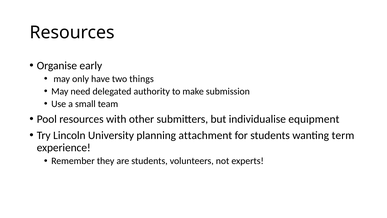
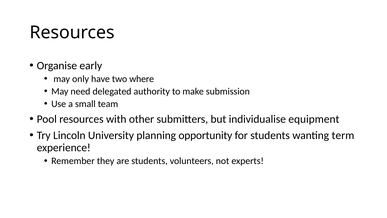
things: things -> where (142, 79)
attachment: attachment -> opportunity (205, 135)
